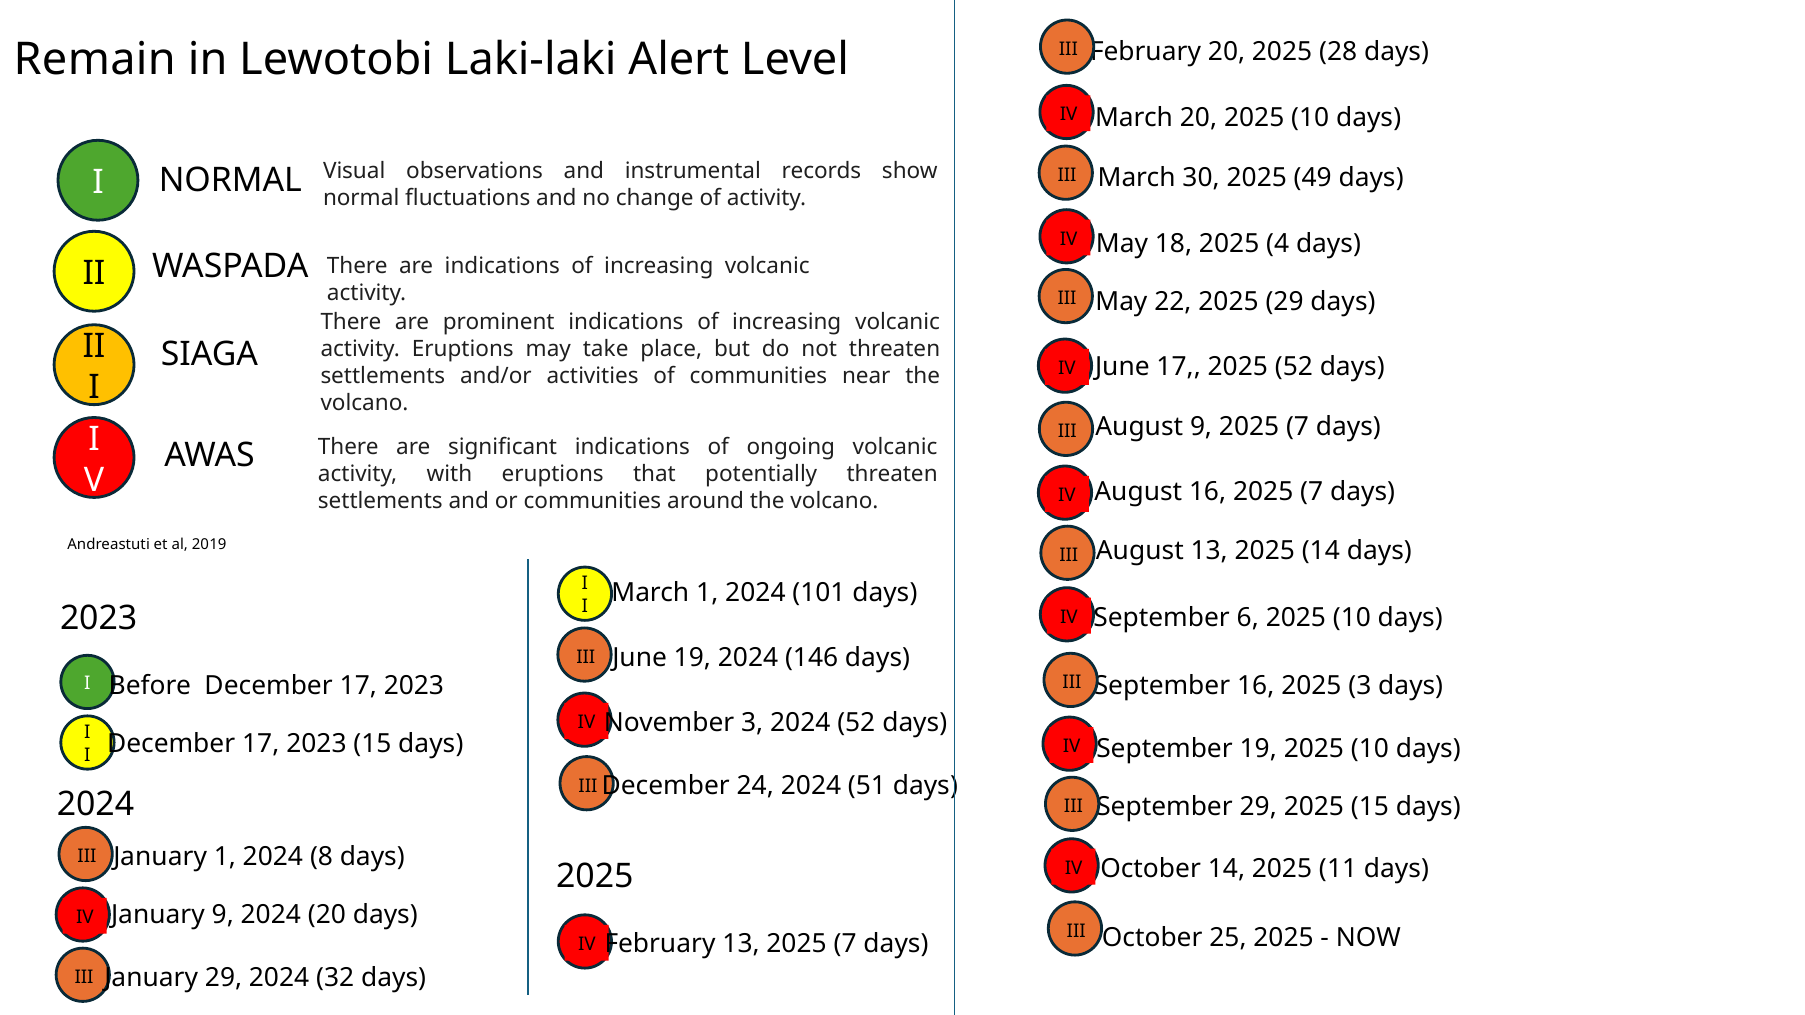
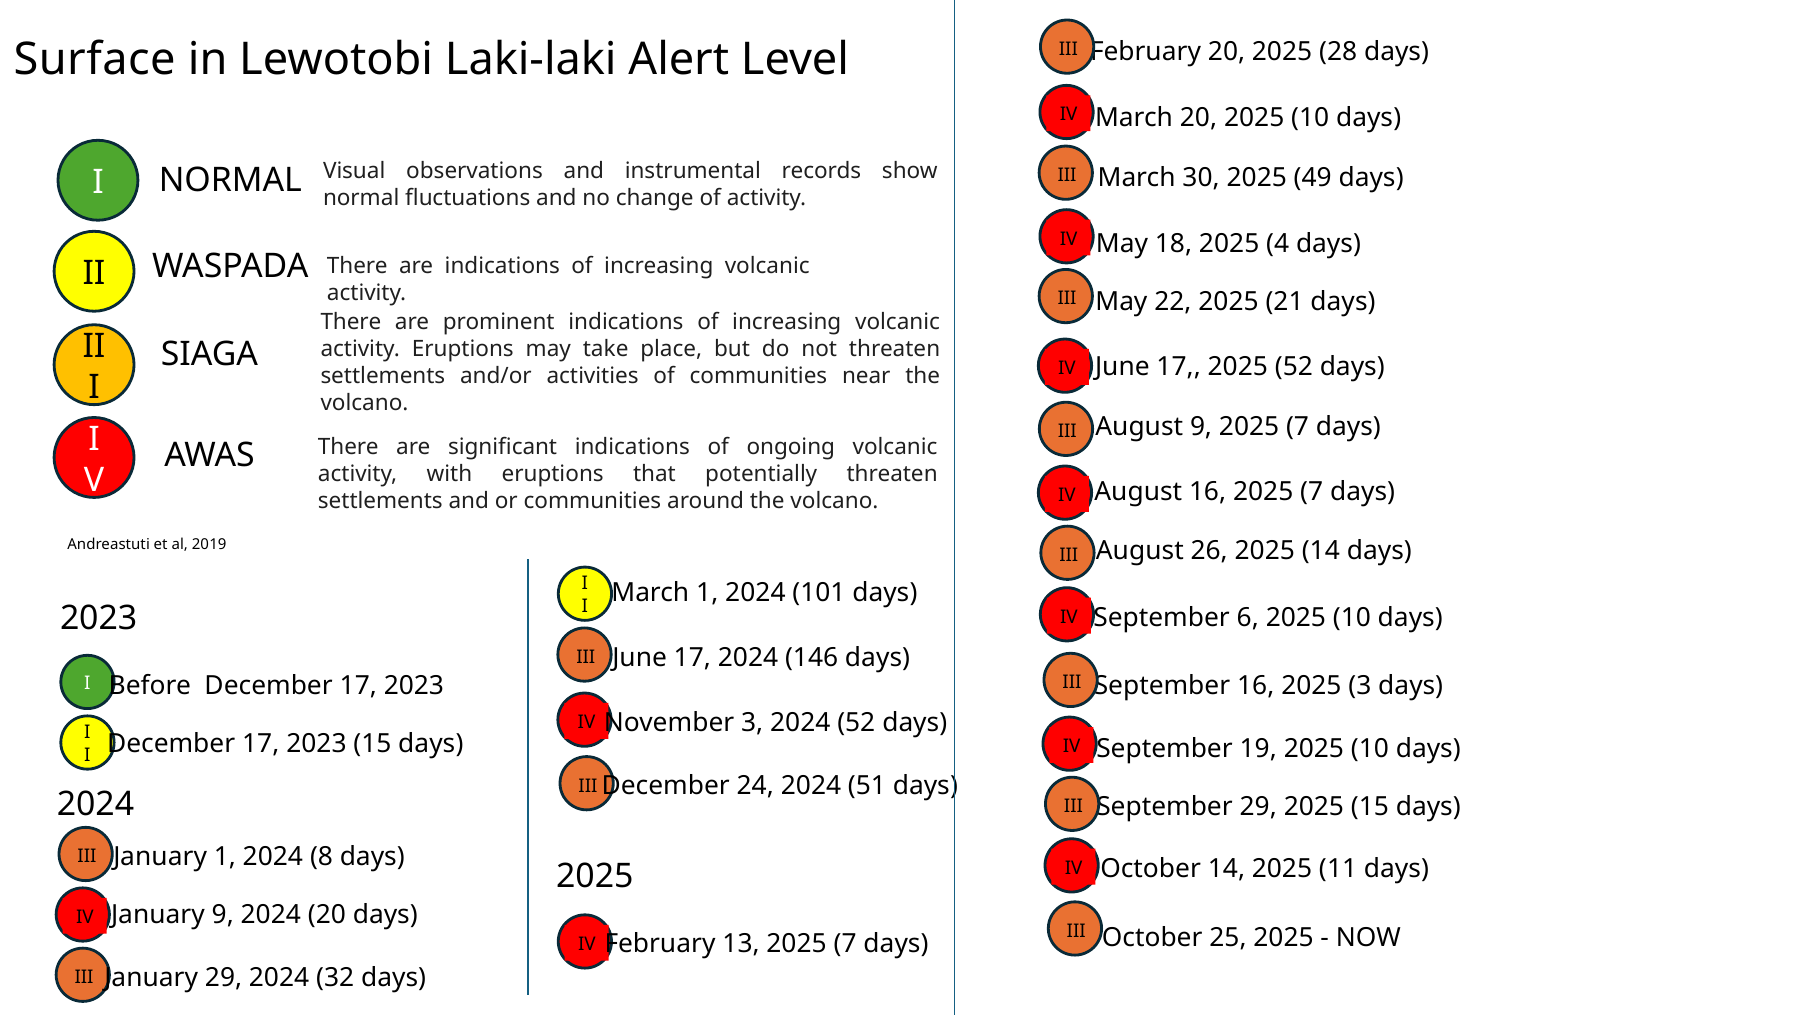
Remain: Remain -> Surface (95, 60)
2025 29: 29 -> 21 (1285, 302)
August 13: 13 -> 26 (1209, 551)
19: 19 -> 17 (692, 658)
